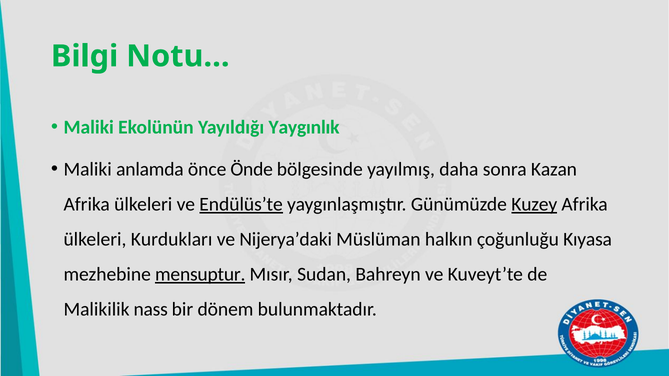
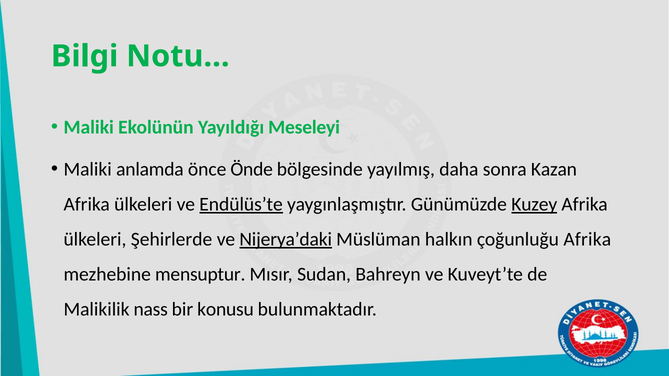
Yaygınlık: Yaygınlık -> Meseleyi (304, 127)
Kurdukları: Kurdukları -> Şehirlerde (172, 239)
Nijerya’daki underline: none -> present (286, 239)
çoğunluğu Kıyasa: Kıyasa -> Afrika (587, 239)
mensuptur underline: present -> none (200, 275)
dönem: dönem -> konusu (226, 310)
